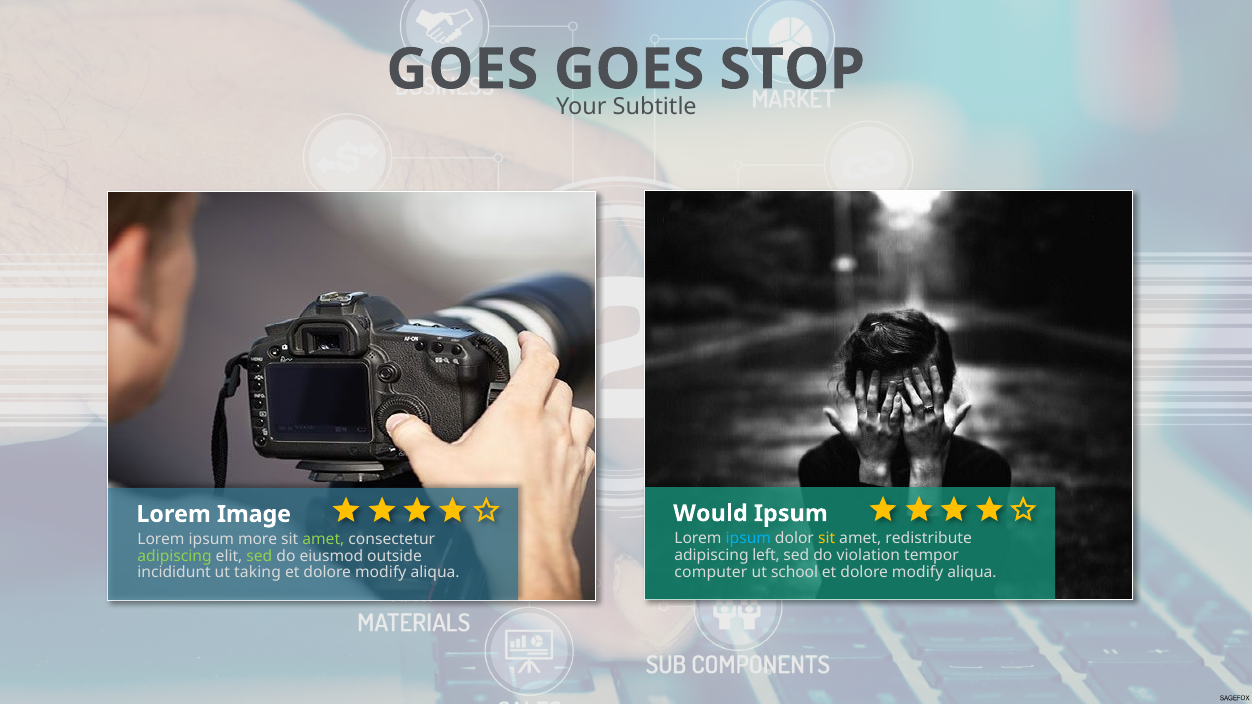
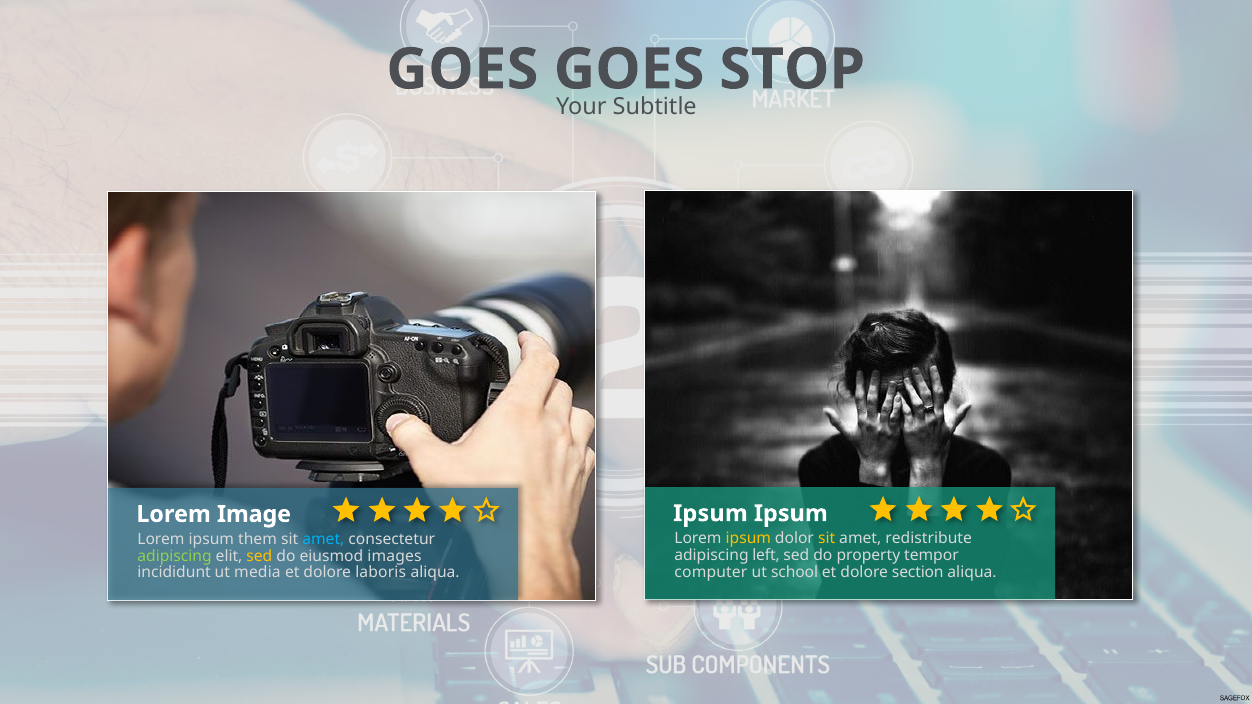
Would: Would -> Ipsum (710, 514)
ipsum colour: light blue -> yellow (748, 538)
more: more -> them (258, 539)
amet colour: light green -> light blue (323, 539)
violation: violation -> property (868, 555)
sed colour: light green -> yellow (259, 556)
outside: outside -> images (394, 556)
modify: modify -> section (918, 572)
taking: taking -> media (257, 573)
modify: modify -> laboris (381, 573)
